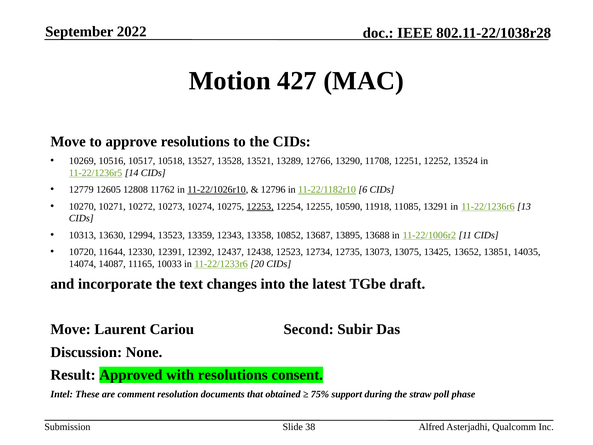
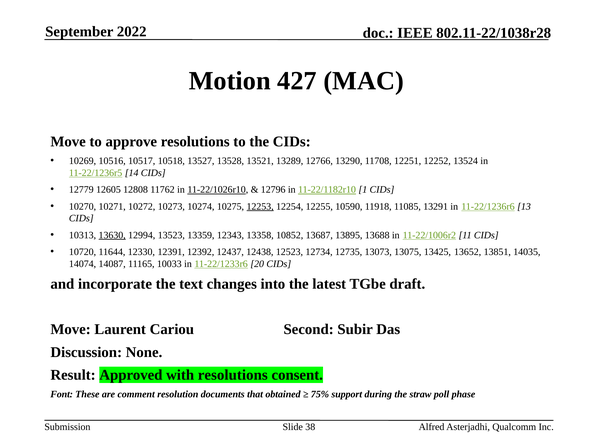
6: 6 -> 1 (363, 189)
13630 underline: none -> present (112, 235)
Intel: Intel -> Font (62, 394)
